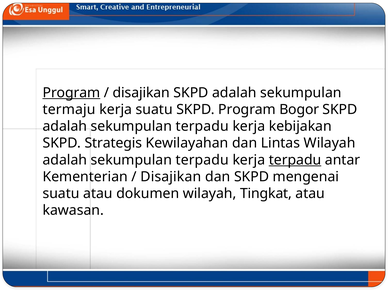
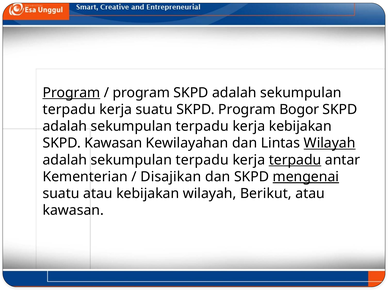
disajikan: disajikan -> program (141, 93)
termaju: termaju -> terpadu (69, 109)
SKPD Strategis: Strategis -> Kawasan (113, 143)
Wilayah underline: none -> present (330, 143)
mengenai underline: none -> present (306, 177)
atau dokumen: dokumen -> kebijakan (148, 193)
Tingkat: Tingkat -> Berikut (266, 193)
